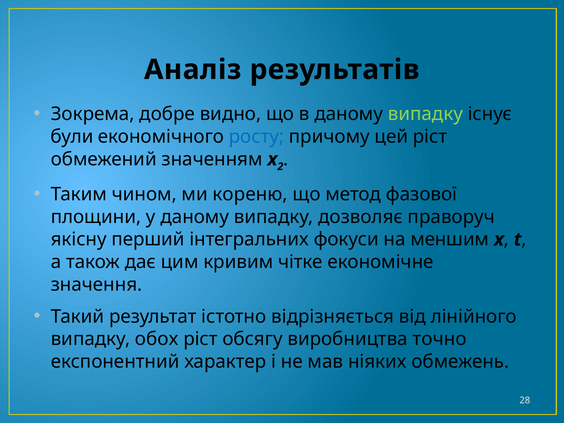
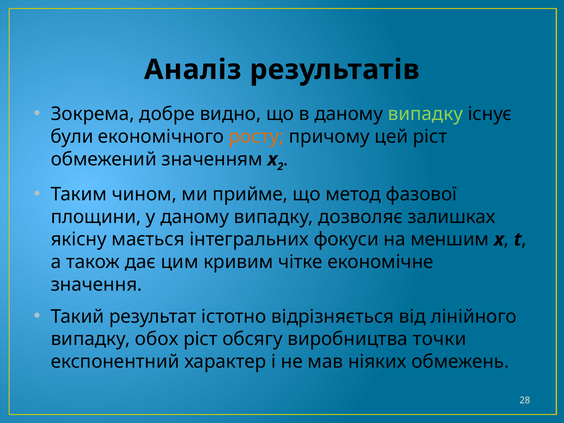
росту colour: blue -> orange (256, 137)
кореню: кореню -> прийме (250, 194)
праворуч: праворуч -> залишках (451, 217)
перший: перший -> мається (148, 239)
точно: точно -> точки (440, 339)
